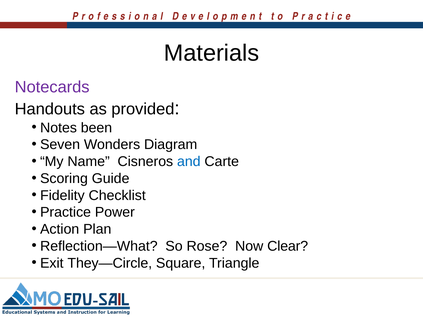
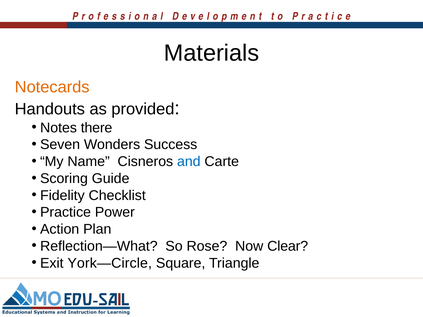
Notecards colour: purple -> orange (52, 87)
been: been -> there (97, 128)
Diagram: Diagram -> Success (171, 145)
They—Circle: They—Circle -> York—Circle (110, 263)
